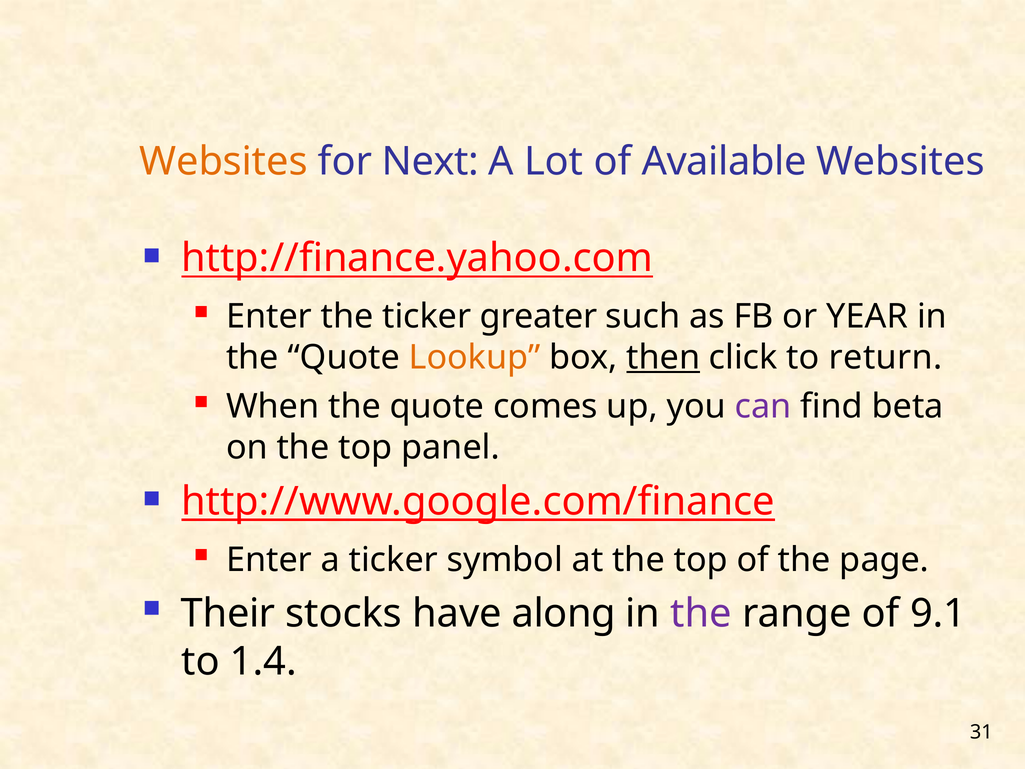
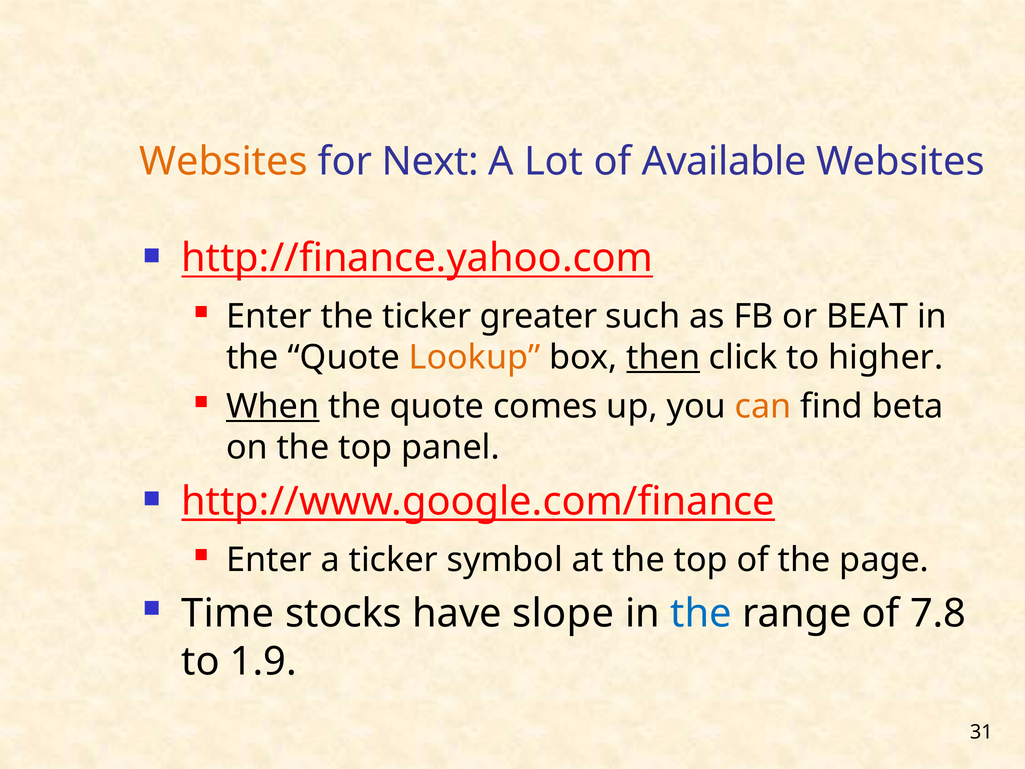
YEAR: YEAR -> BEAT (867, 316)
return: return -> higher (886, 357)
When underline: none -> present (273, 406)
can colour: purple -> orange (763, 406)
Their: Their -> Time (228, 614)
along: along -> slope (563, 614)
the colour: purple -> blue (701, 614)
9.1: 9.1 -> 7.8 (938, 614)
1.4: 1.4 -> 1.9 (263, 661)
